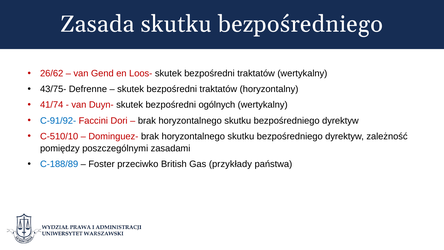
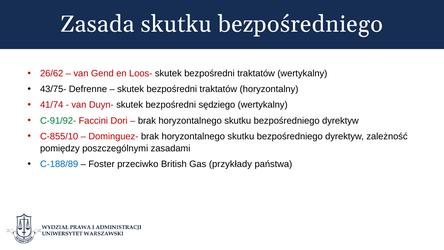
ogólnych: ogólnych -> sędziego (217, 105)
C-91/92- colour: blue -> green (58, 120)
C-510/10: C-510/10 -> C-855/10 (59, 136)
